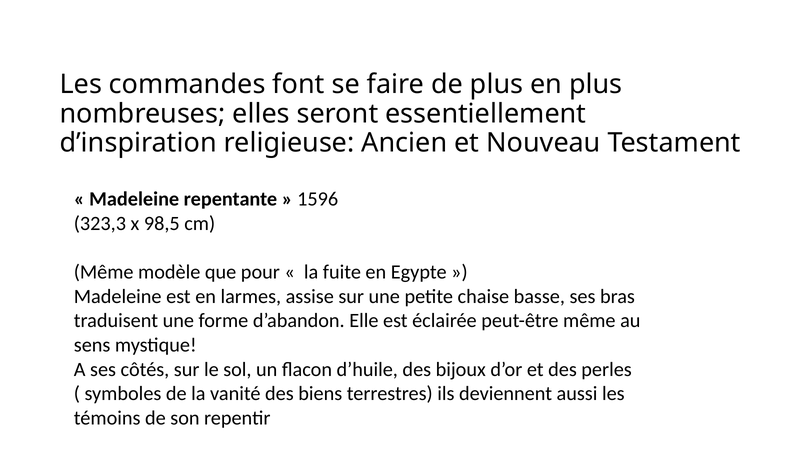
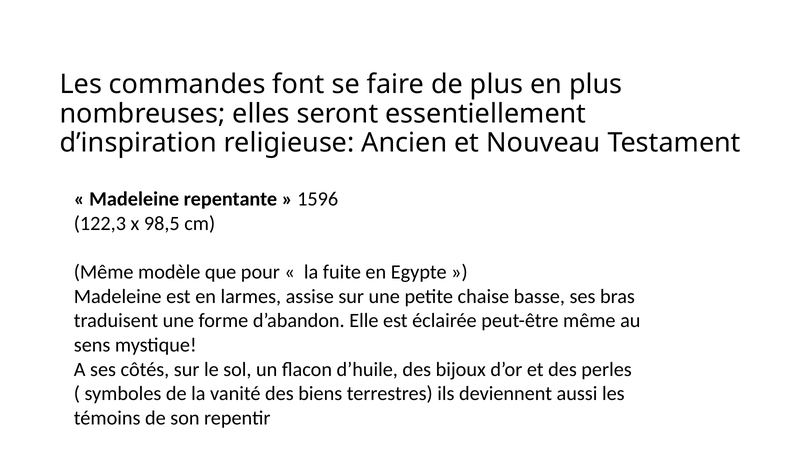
323,3: 323,3 -> 122,3 (100, 223)
